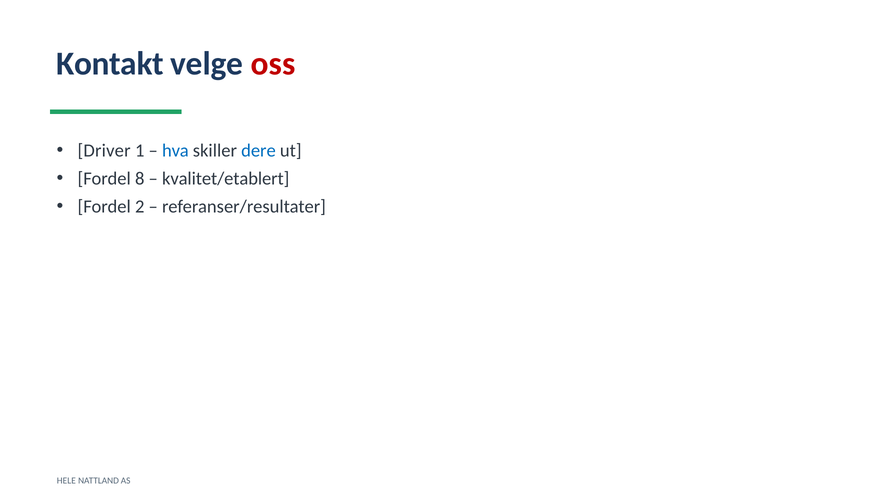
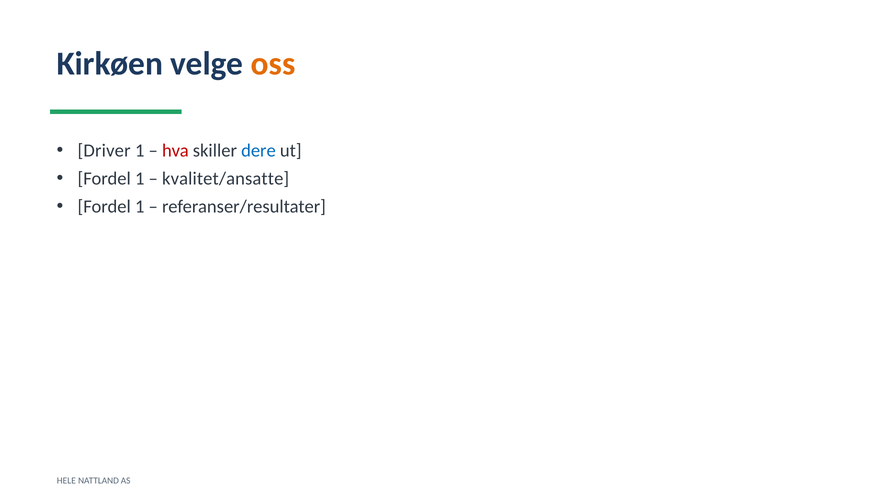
Kontakt: Kontakt -> Kirkøen (110, 64)
oss colour: red -> orange (273, 64)
hva colour: blue -> red (175, 151)
8: 8 -> 1 (140, 179)
kvalitet/etablert: kvalitet/etablert -> kvalitet/ansatte (226, 179)
2: 2 -> 1 (140, 207)
